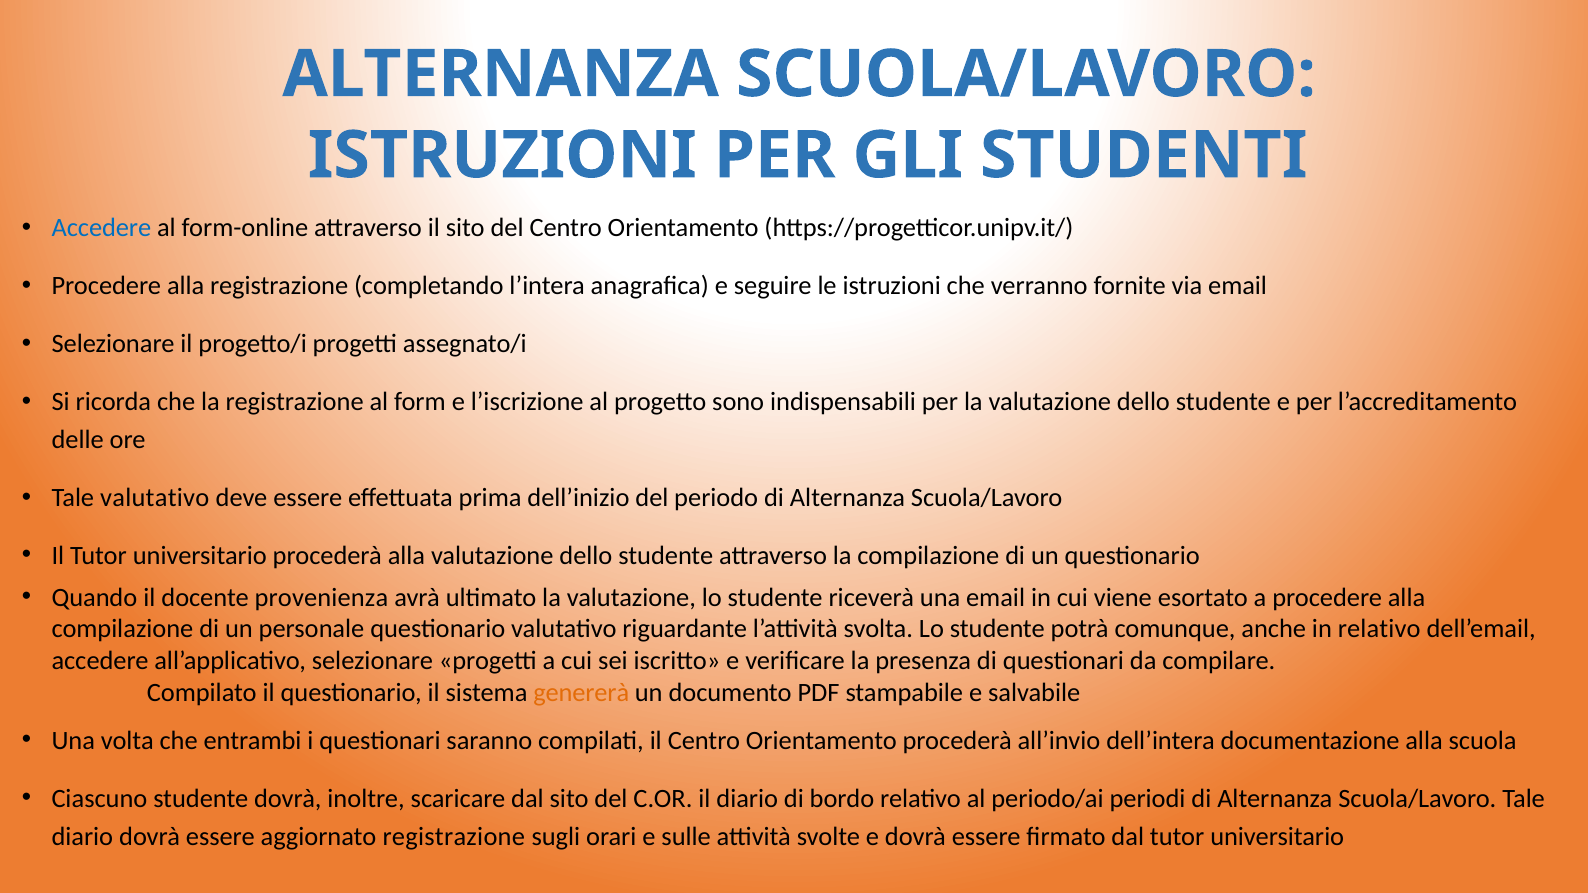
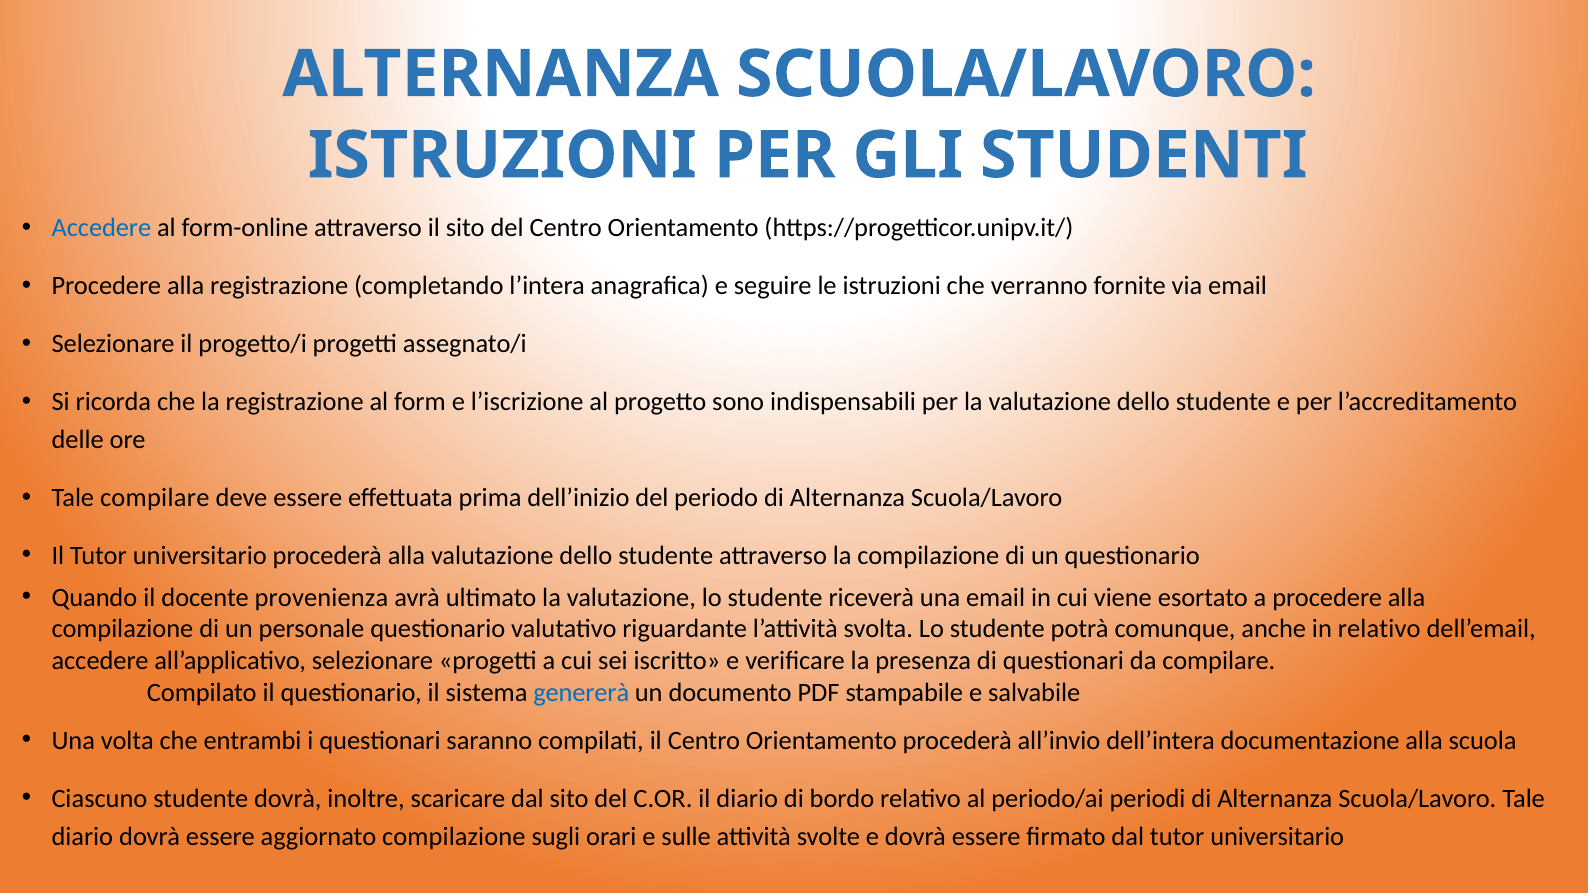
Tale valutativo: valutativo -> compilare (155, 498)
genererà colour: orange -> blue (581, 693)
aggiornato registrazione: registrazione -> compilazione (454, 837)
